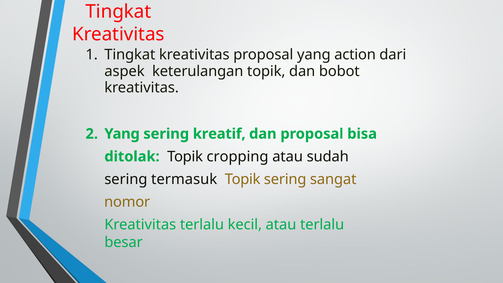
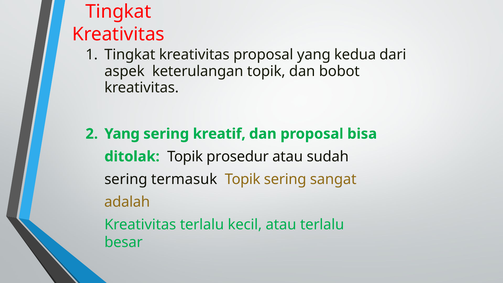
action: action -> kedua (355, 55)
cropping: cropping -> prosedur (238, 157)
nomor: nomor -> adalah (127, 202)
